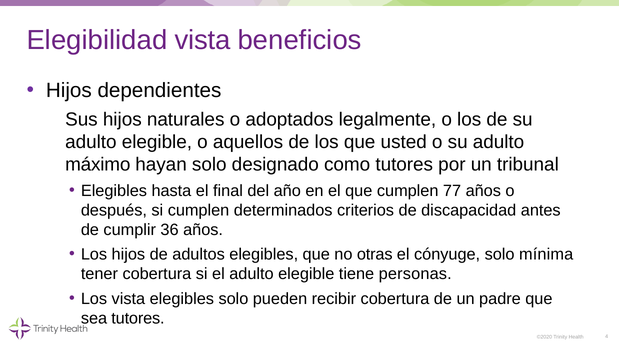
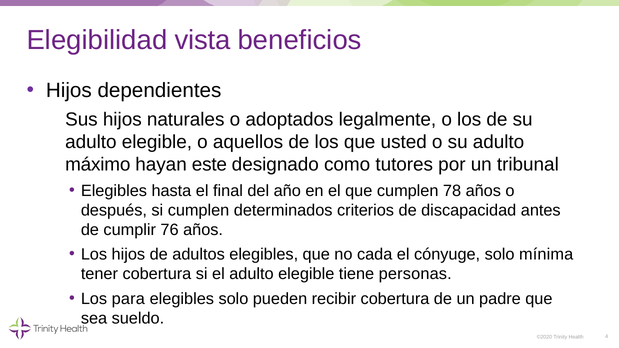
hayan solo: solo -> este (209, 165)
77: 77 -> 78 (452, 191)
36: 36 -> 76 (170, 230)
otras: otras -> cada (375, 255)
Los vista: vista -> para (128, 299)
sea tutores: tutores -> sueldo (138, 319)
